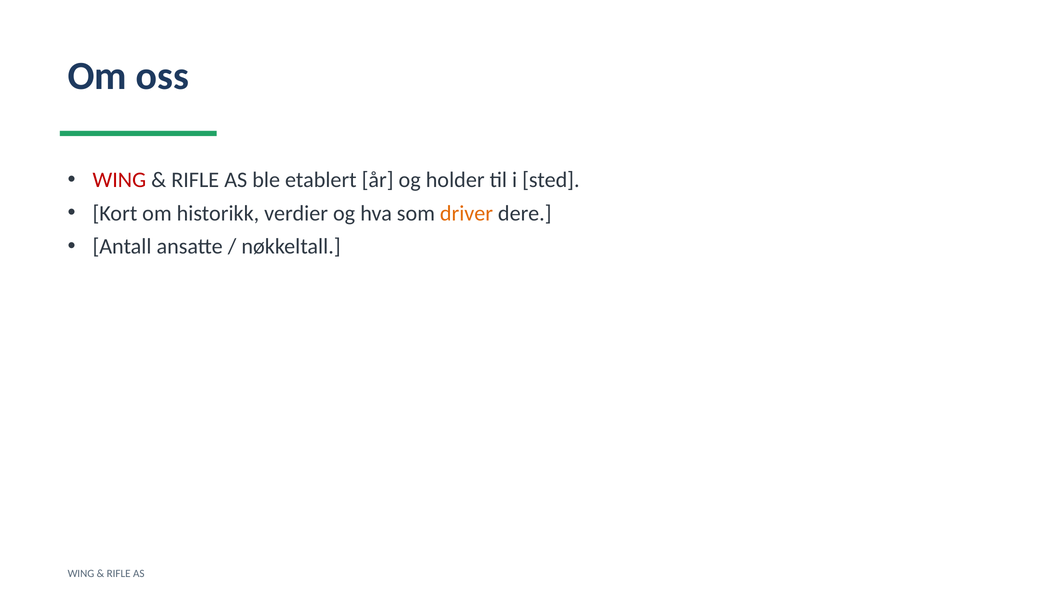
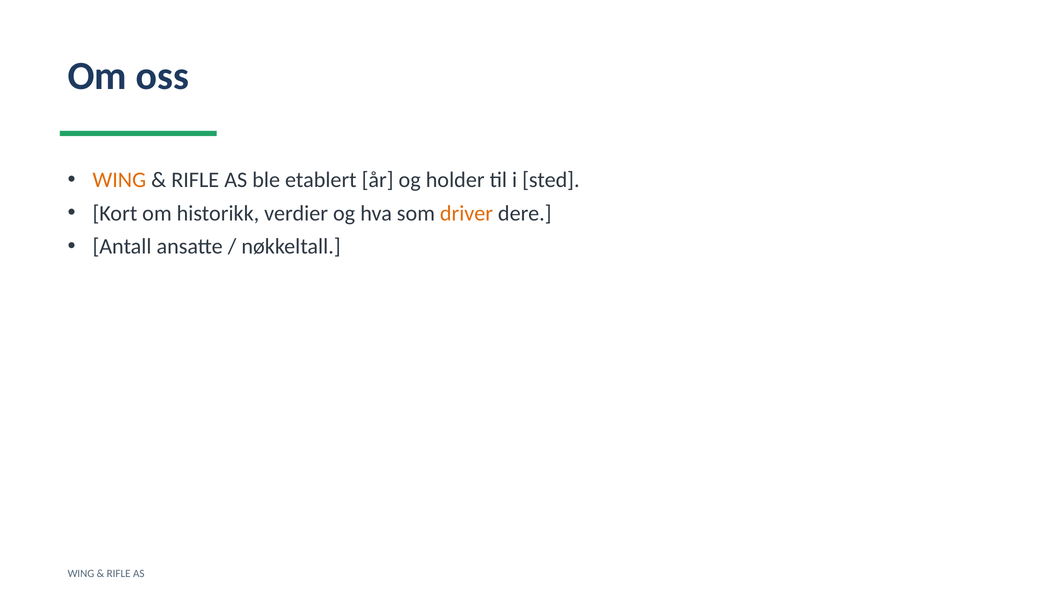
WING colour: red -> orange (119, 180)
